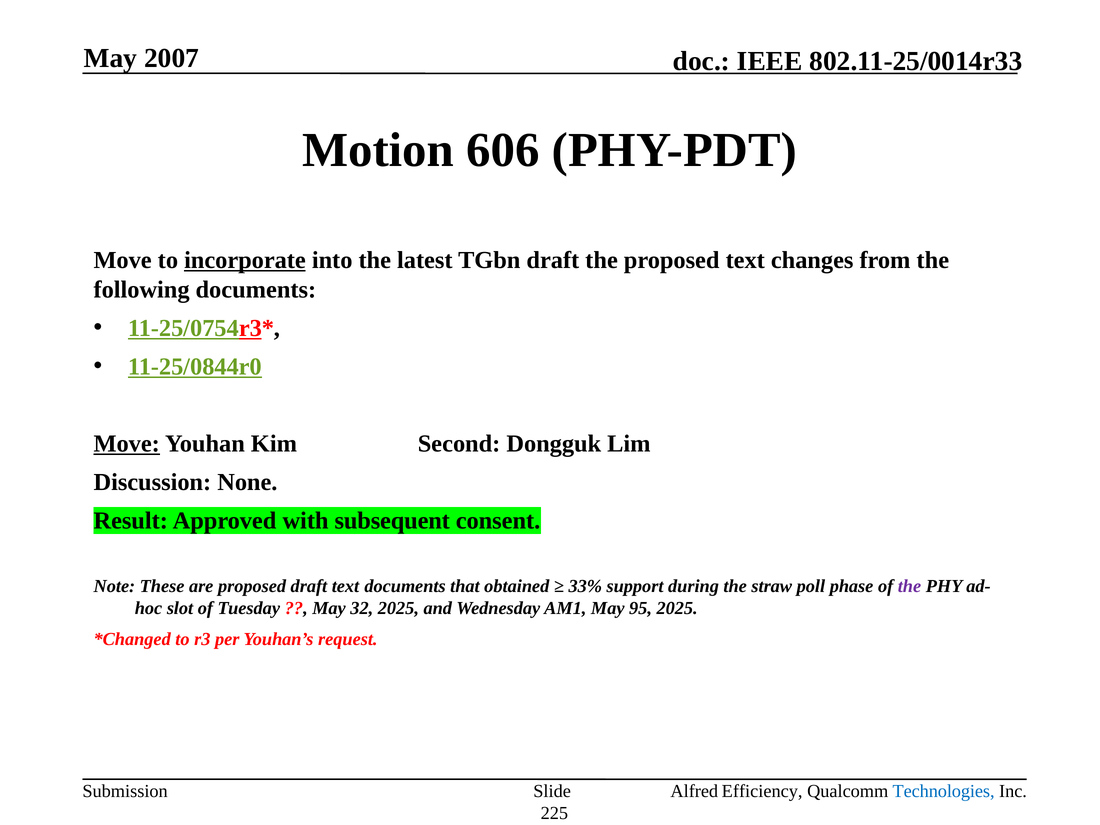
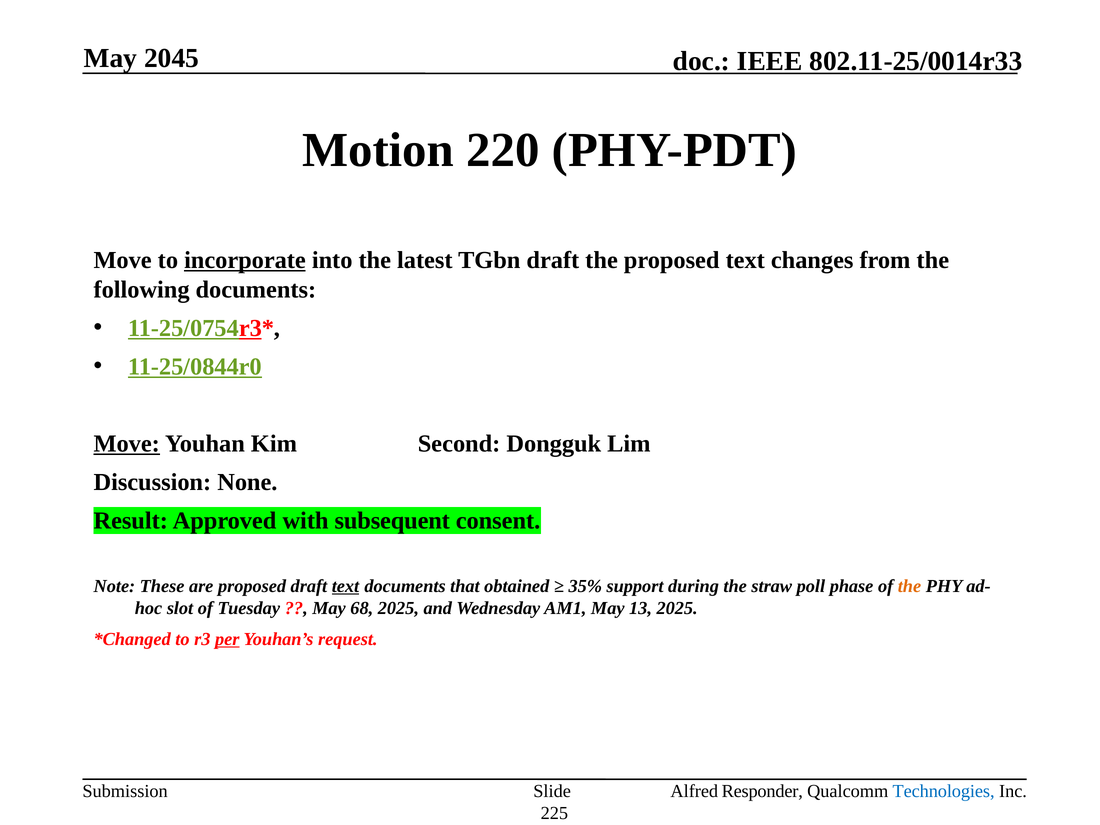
2007: 2007 -> 2045 (172, 58)
606: 606 -> 220 (503, 150)
text underline: none -> present (345, 586)
33%: 33% -> 35% (585, 586)
the colour: purple -> orange (909, 586)
32: 32 -> 68 (362, 608)
95: 95 -> 13 (641, 608)
per underline: none -> present (227, 639)
Efficiency: Efficiency -> Responder (762, 791)
